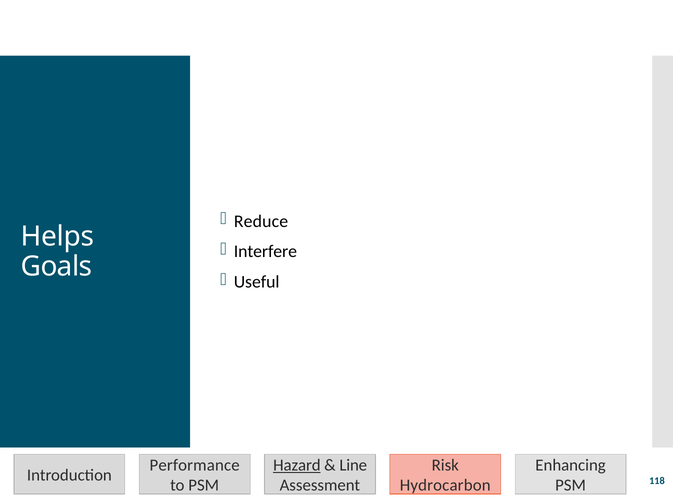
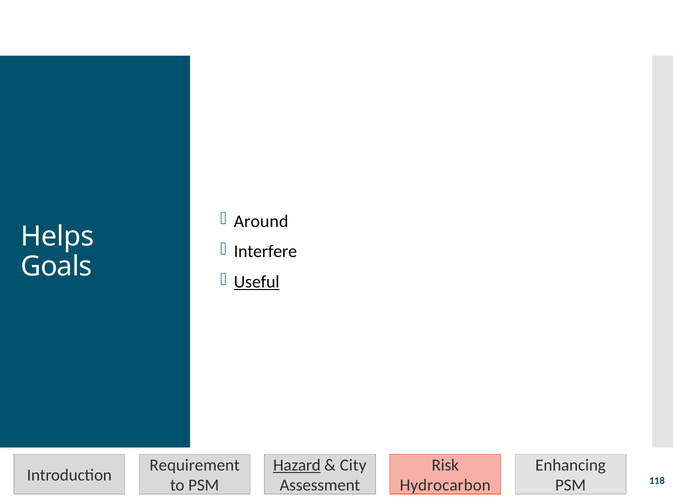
Reduce: Reduce -> Around (261, 222)
Useful underline: none -> present (257, 282)
Performance: Performance -> Requirement (195, 466)
Line: Line -> City (353, 466)
